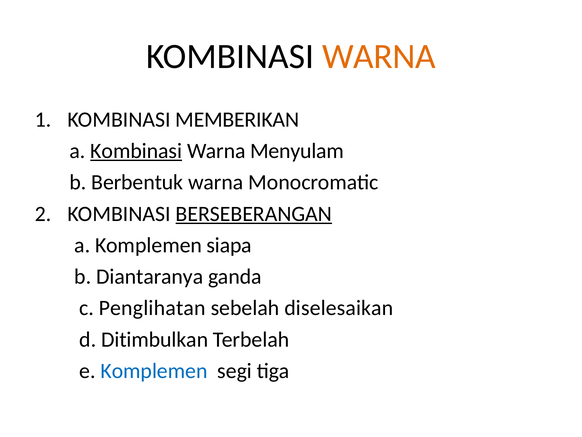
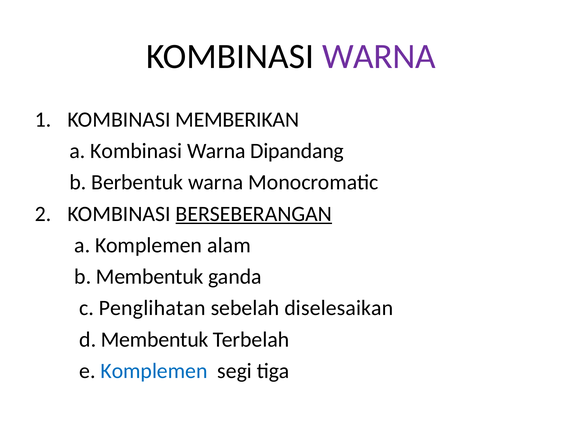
WARNA colour: orange -> purple (379, 56)
Kombinasi underline: present -> none (136, 151)
Menyulam: Menyulam -> Dipandang (297, 151)
siapa: siapa -> alam (229, 245)
b Diantaranya: Diantaranya -> Membentuk (150, 276)
d Ditimbulkan: Ditimbulkan -> Membentuk (155, 339)
